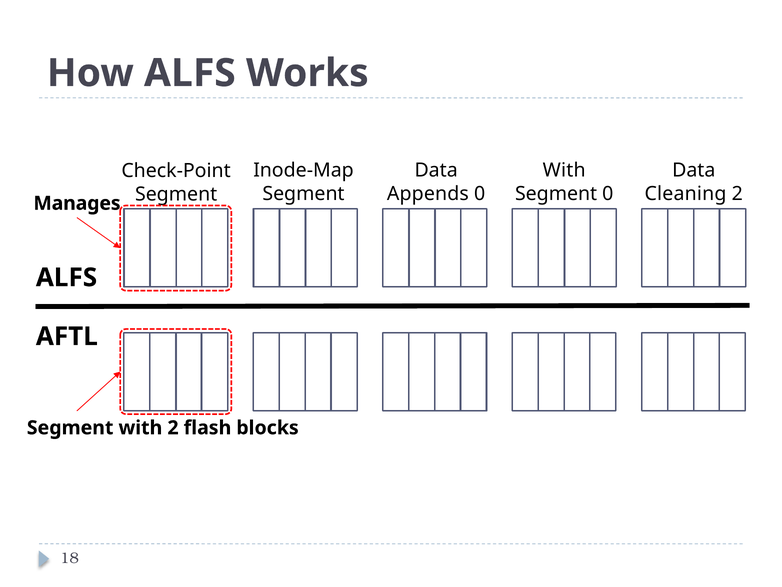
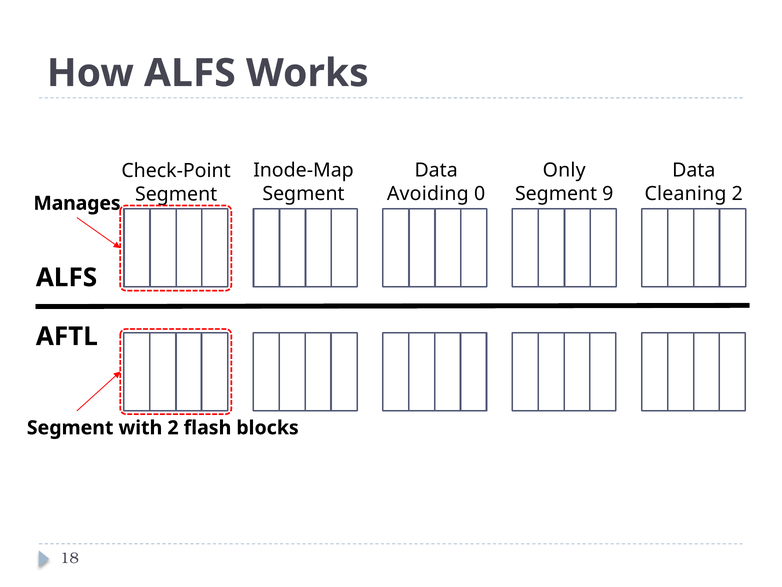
With: With -> Only (564, 170)
Appends: Appends -> Avoiding (428, 194)
Segment 0: 0 -> 9 (608, 194)
